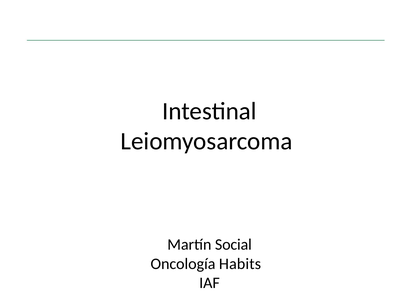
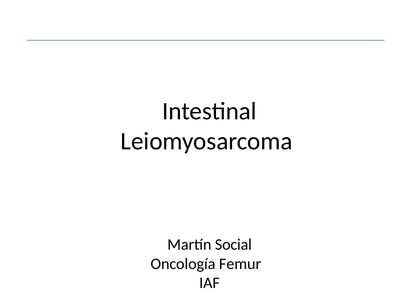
Habits: Habits -> Femur (240, 264)
